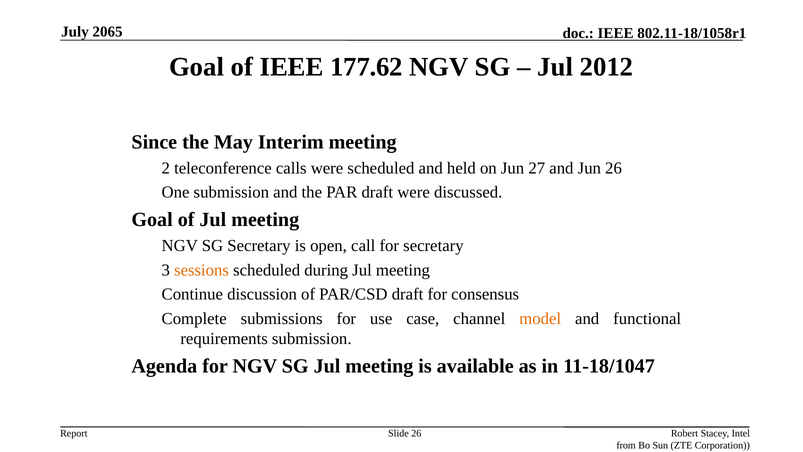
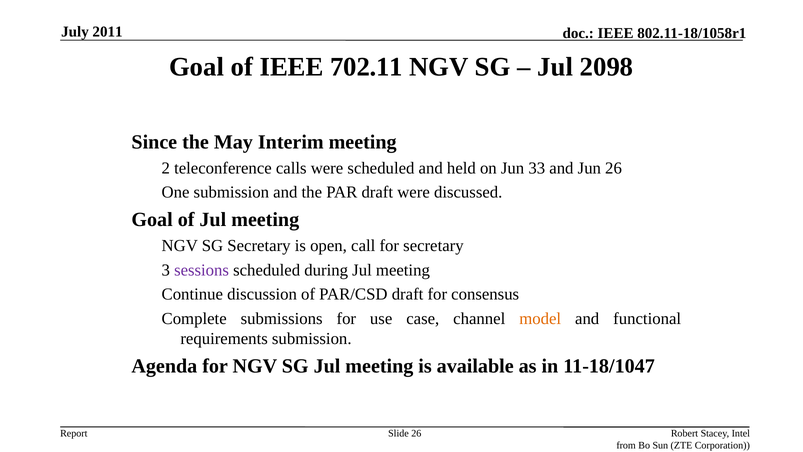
2065: 2065 -> 2011 (108, 32)
177.62: 177.62 -> 702.11 (367, 67)
2012: 2012 -> 2098 (607, 67)
27: 27 -> 33 (537, 168)
sessions colour: orange -> purple (202, 270)
